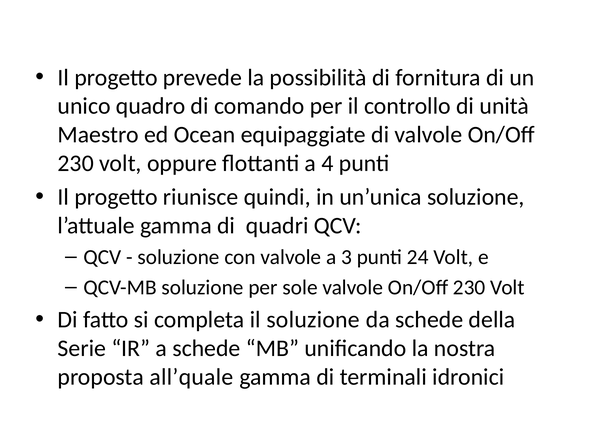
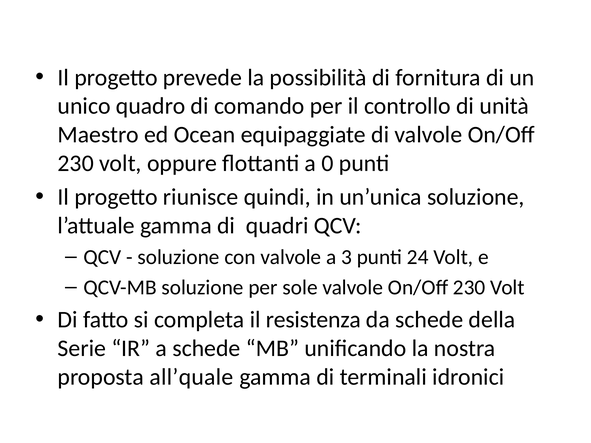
4: 4 -> 0 (327, 163)
il soluzione: soluzione -> resistenza (313, 320)
